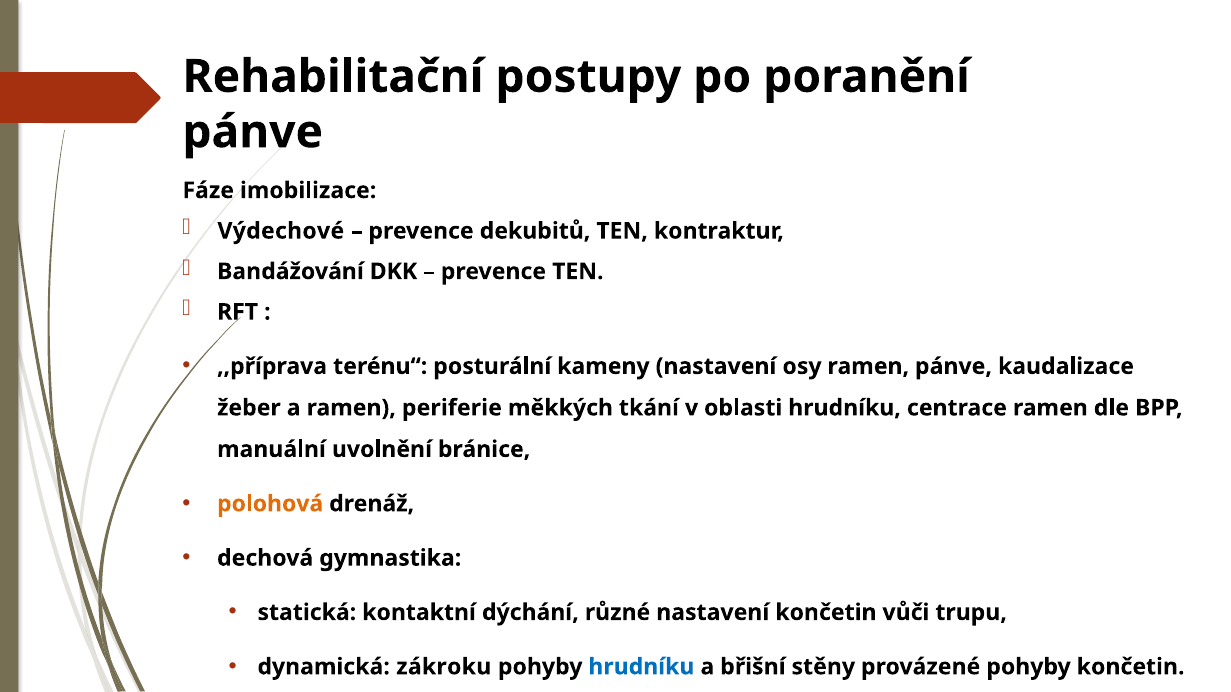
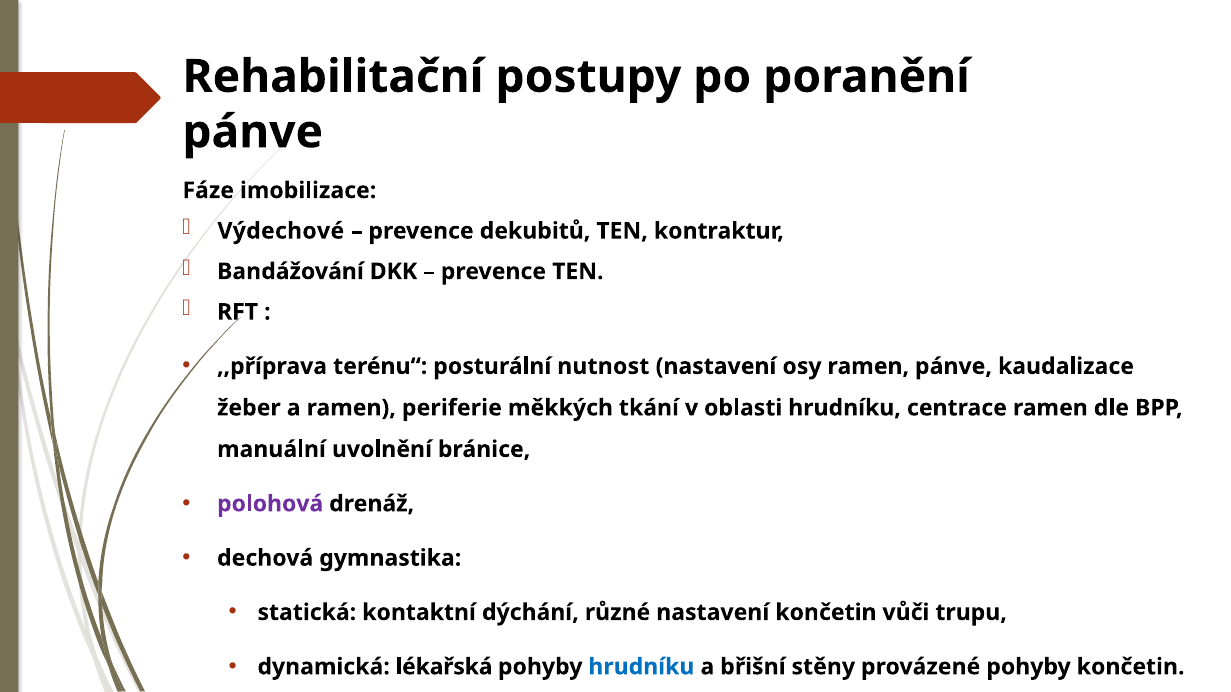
kameny: kameny -> nutnost (603, 367)
polohová colour: orange -> purple (270, 504)
zákroku: zákroku -> lékařská (444, 667)
